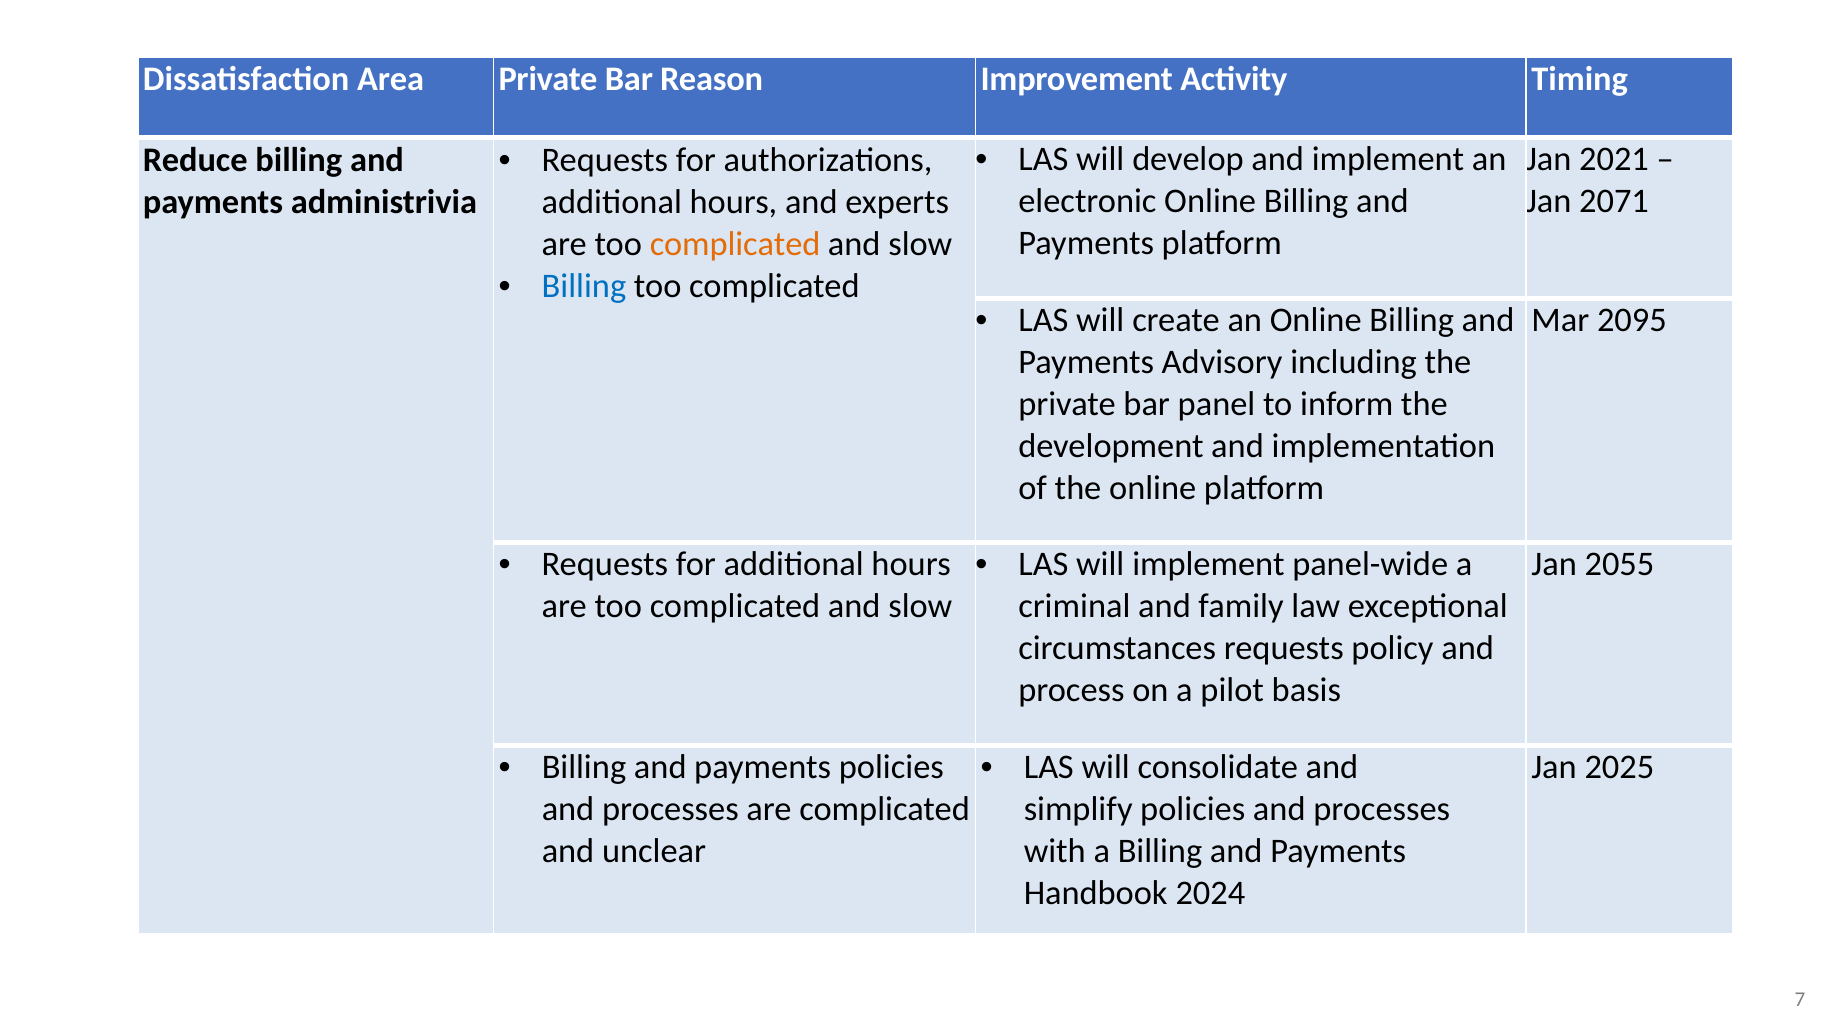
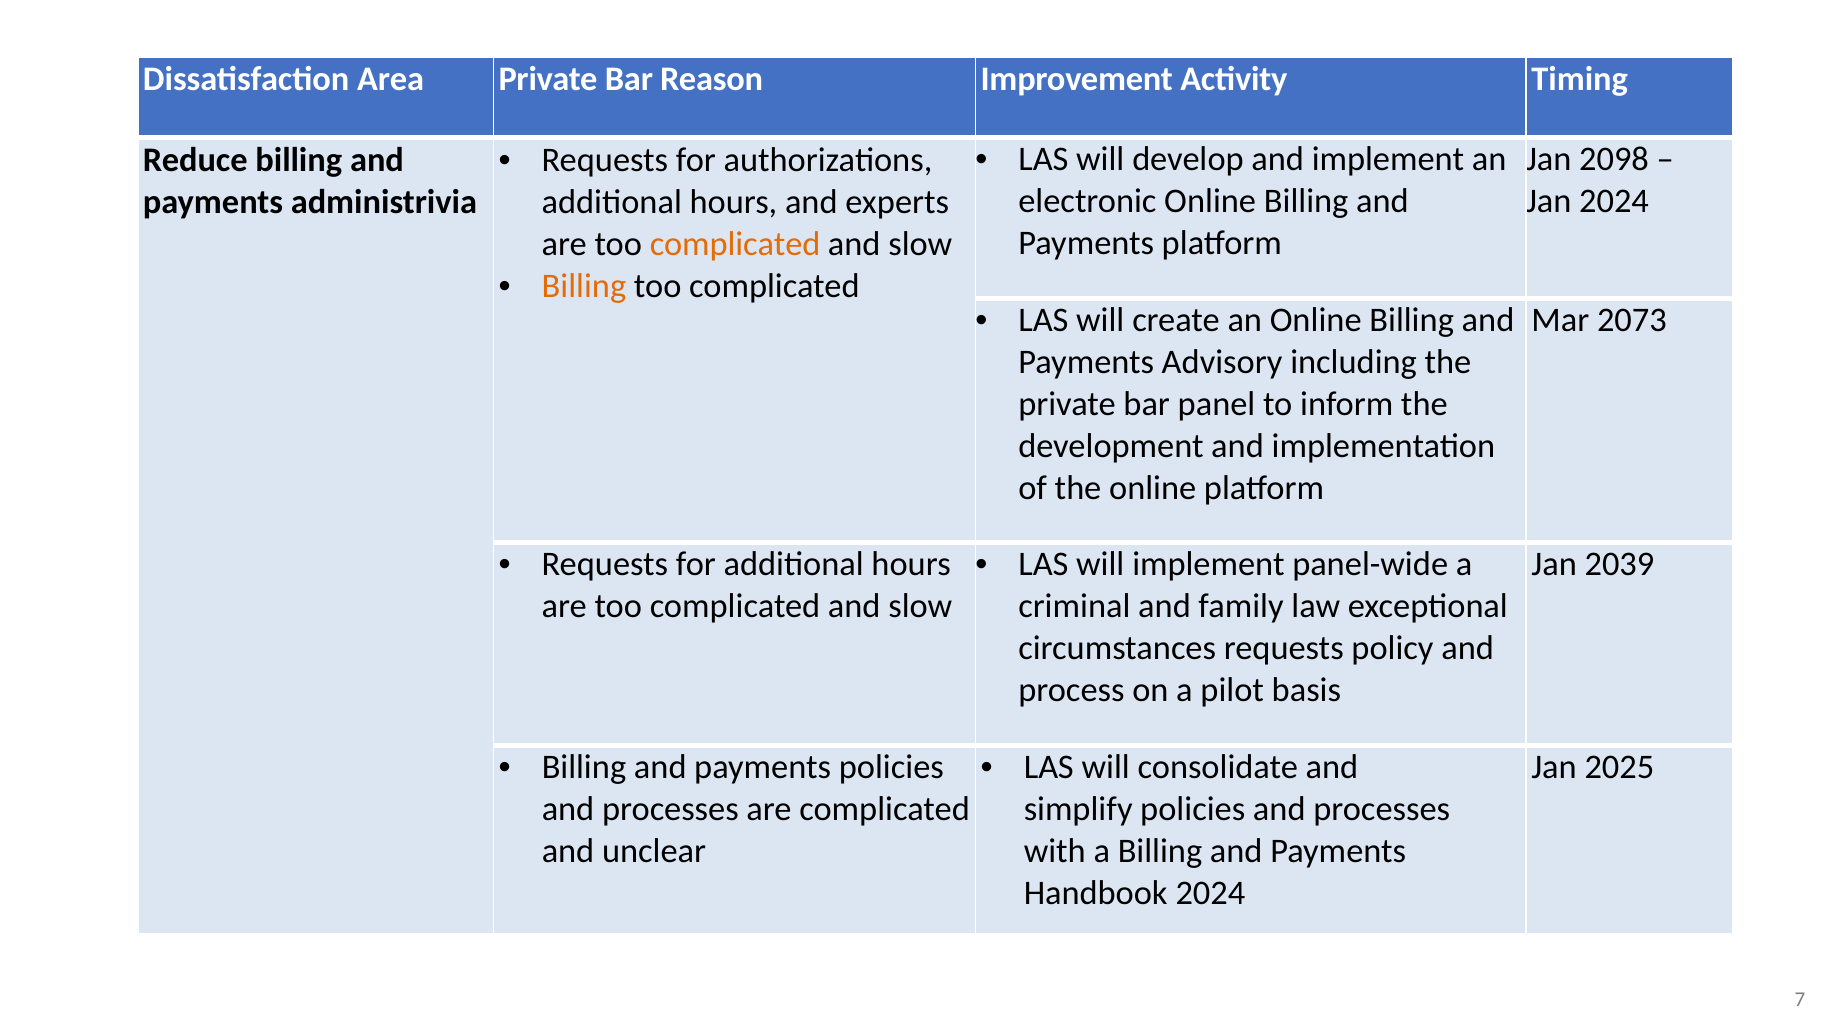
2021: 2021 -> 2098 (1614, 159)
Jan 2071: 2071 -> 2024 (1614, 201)
Billing colour: blue -> orange (584, 286)
2095: 2095 -> 2073 (1632, 320)
2055: 2055 -> 2039 (1619, 564)
